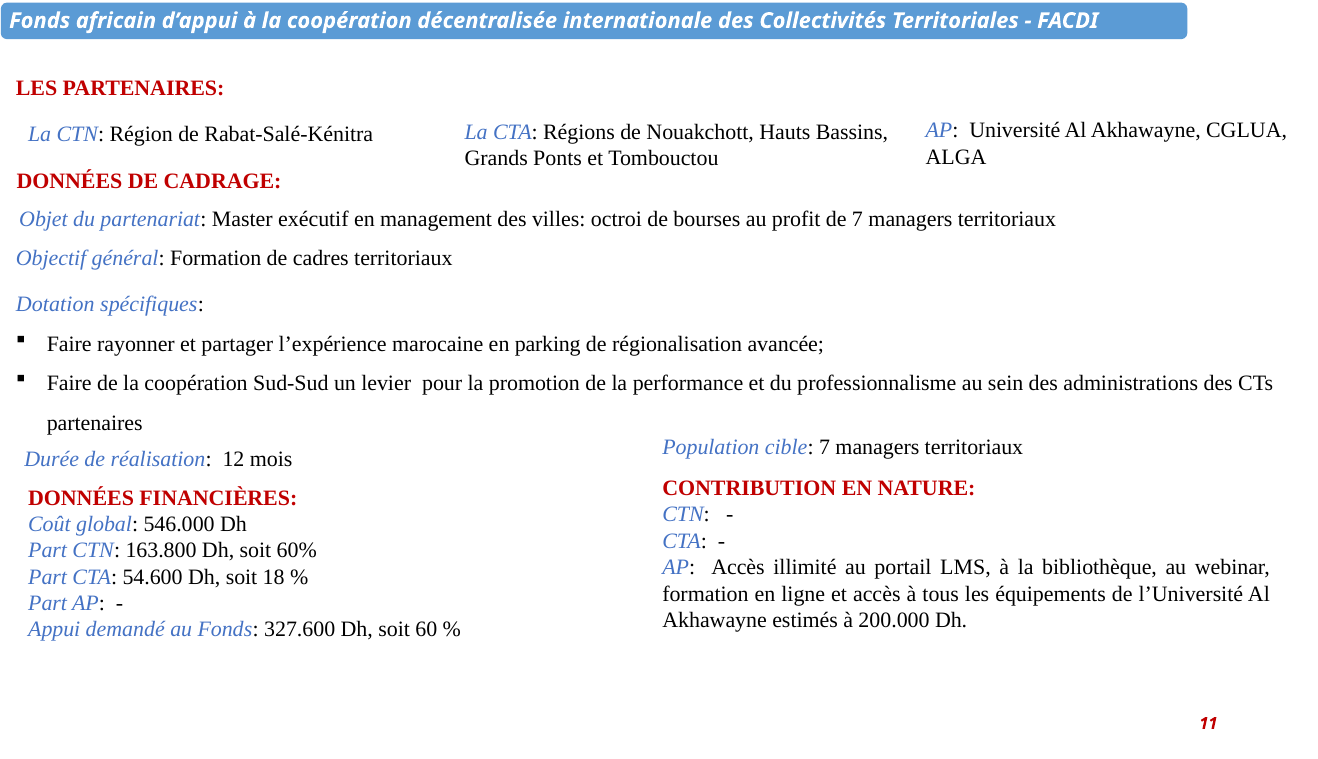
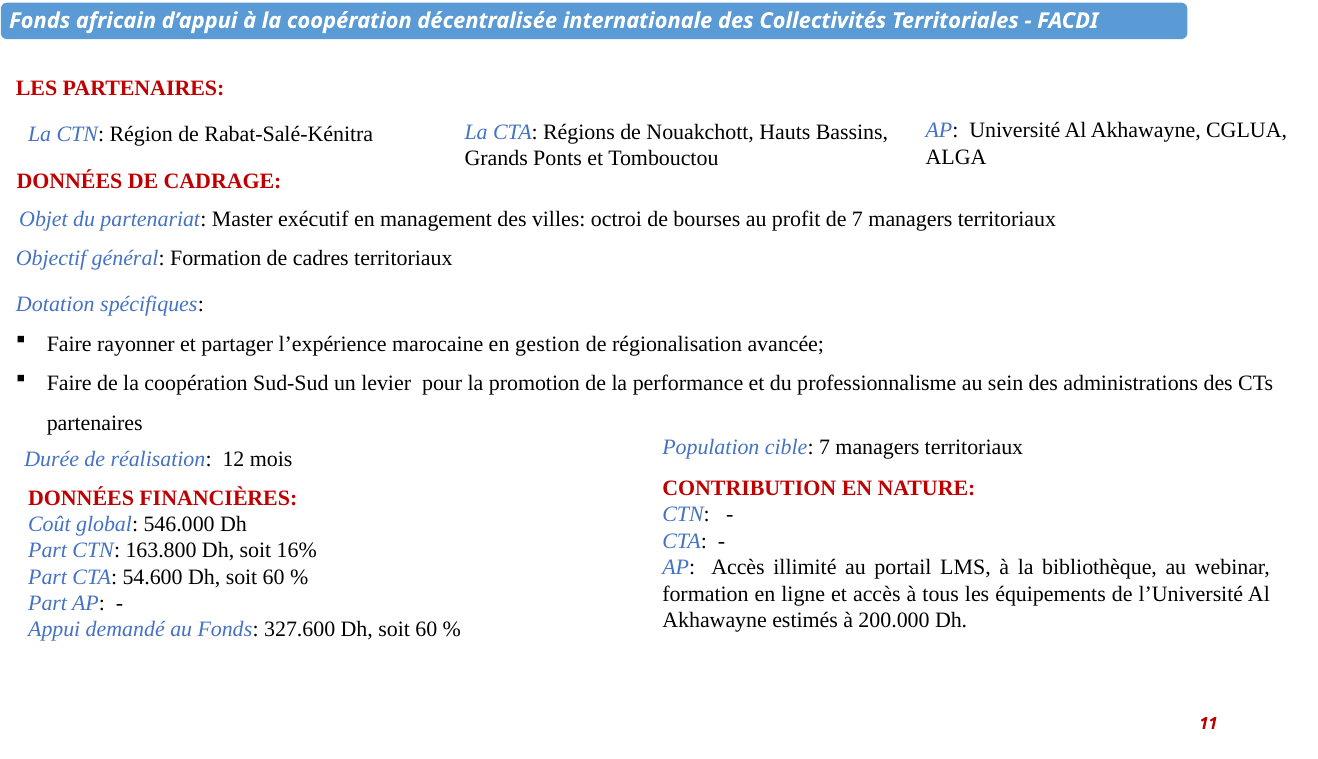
parking: parking -> gestion (548, 344)
60%: 60% -> 16% (297, 550)
54.600 Dh soit 18: 18 -> 60 (274, 577)
